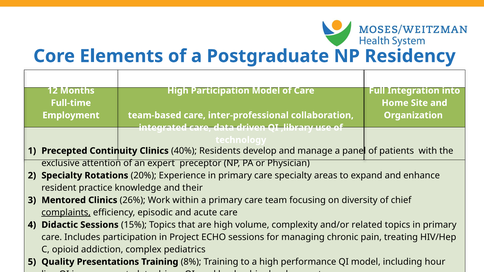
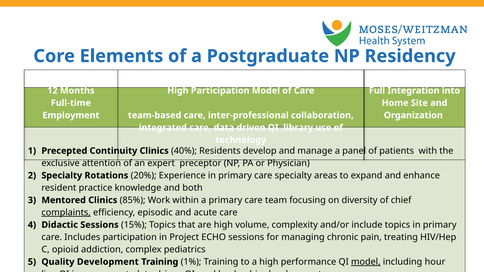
their: their -> both (193, 188)
26%: 26% -> 85% (133, 200)
related: related -> include (367, 225)
Quality Presentations: Presentations -> Development (108, 262)
8%: 8% -> 1% (191, 262)
model underline: none -> present (366, 262)
